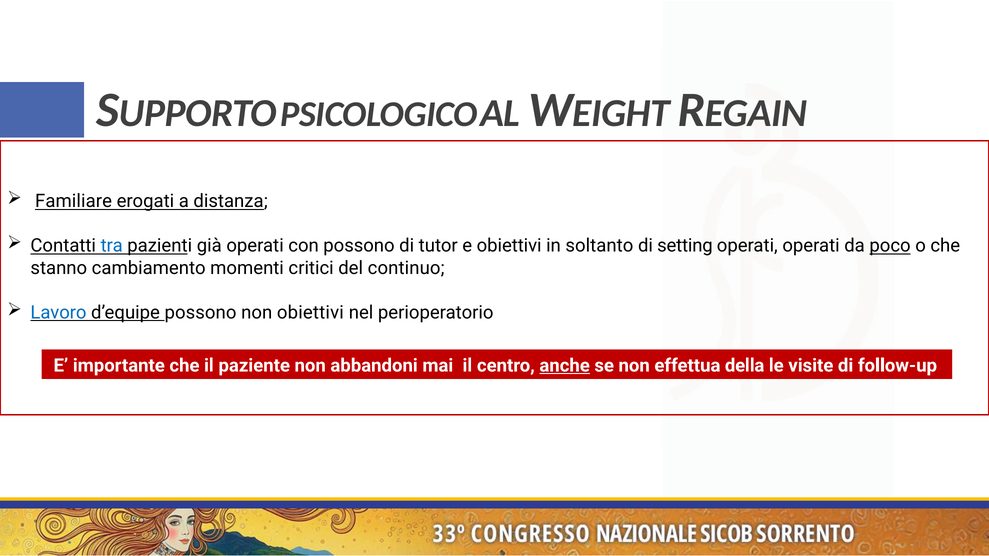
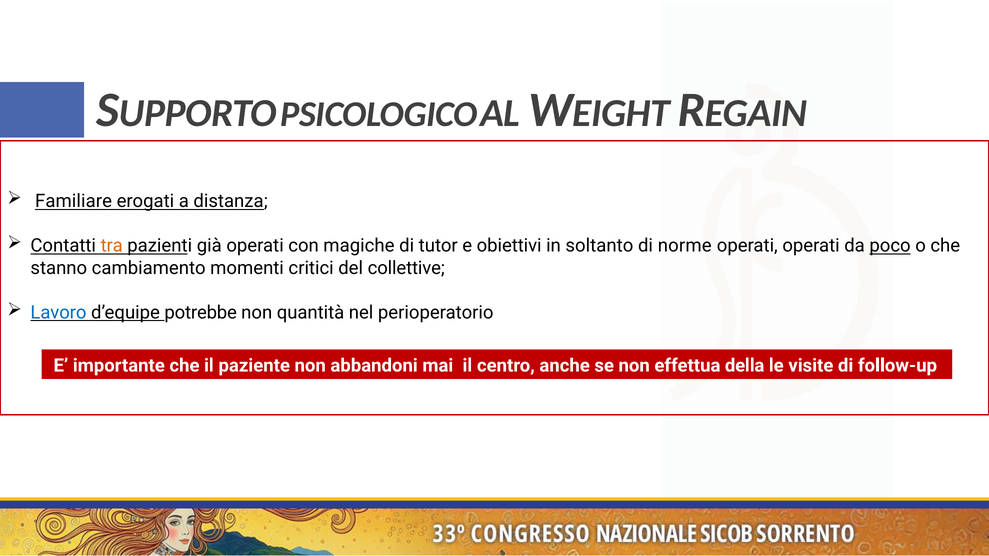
tra colour: blue -> orange (112, 246)
con possono: possono -> magiche (359, 246)
setting: setting -> norme (685, 246)
continuo: continuo -> collettive (406, 268)
d’equipe possono: possono -> potrebbe (201, 313)
non obiettivi: obiettivi -> quantità (311, 313)
anche underline: present -> none (565, 366)
